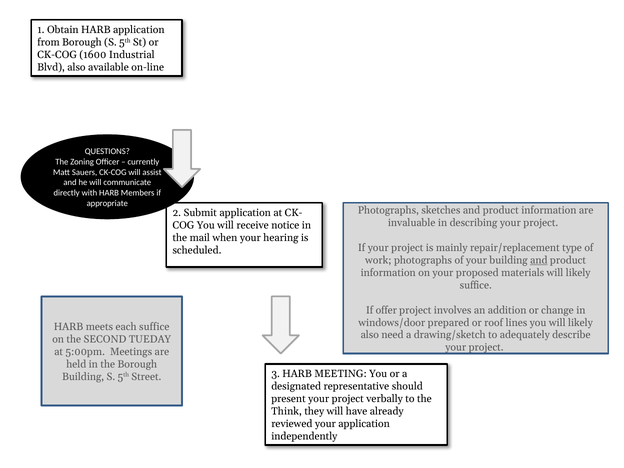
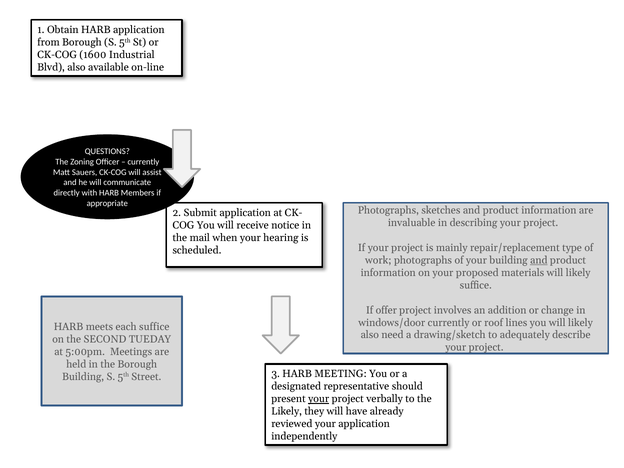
windows/door prepared: prepared -> currently (449, 323)
your underline: none -> present (319, 399)
Think: Think -> Likely (287, 411)
